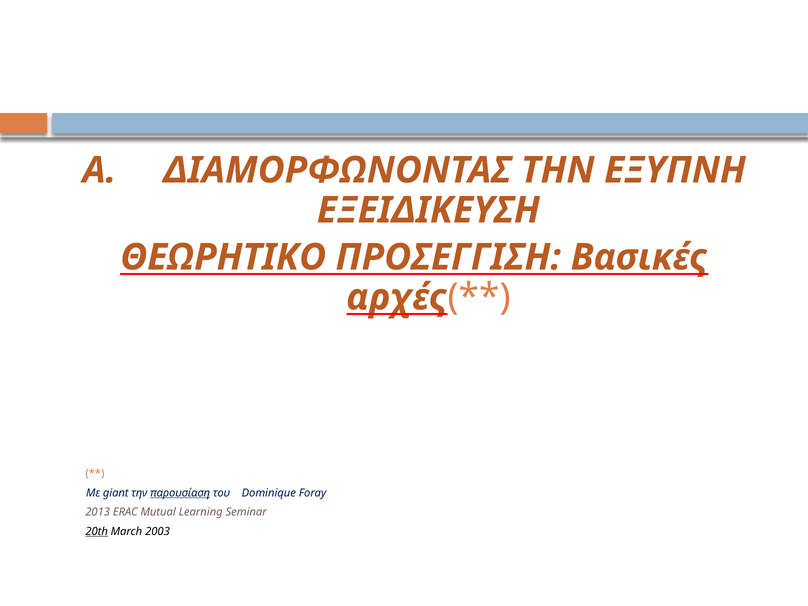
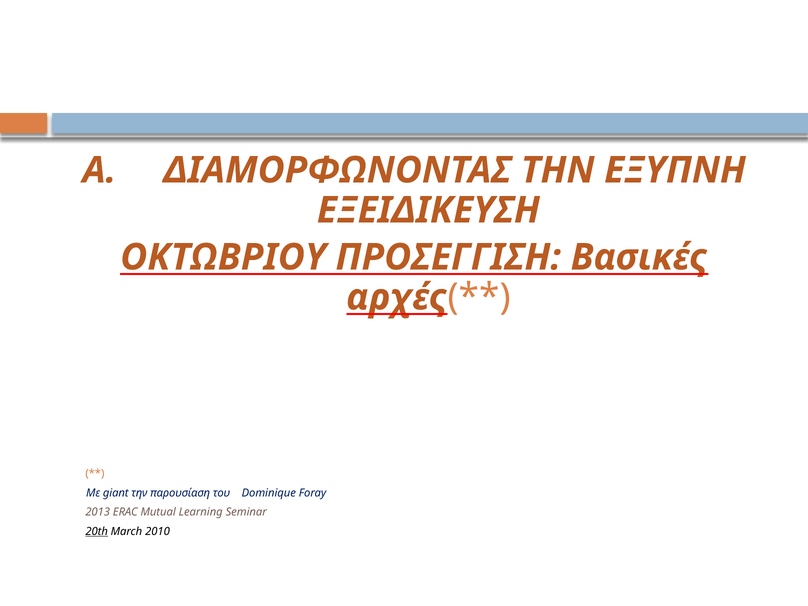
ΘΕΩΡΗΤΙΚΟ: ΘΕΩΡΗΤΙΚΟ -> ΟΚΤΩΒΡΙΟΥ (223, 257)
παρουσίαση underline: present -> none (180, 493)
2003: 2003 -> 2010 (157, 531)
